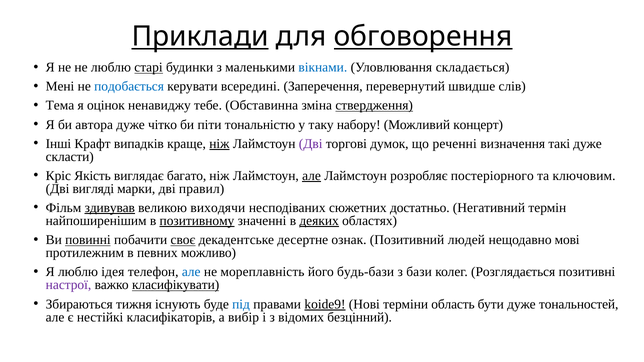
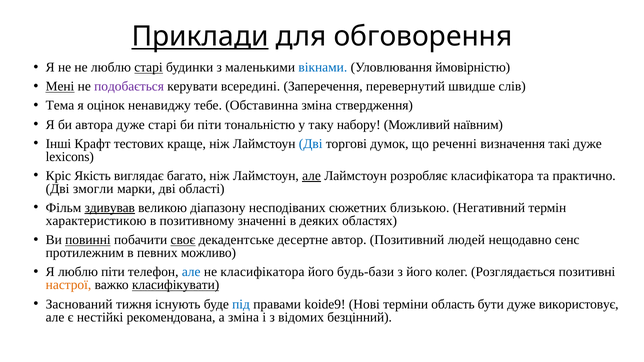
обговорення underline: present -> none (423, 37)
складається: складається -> ймовірністю (473, 67)
Мені underline: none -> present (60, 87)
подобається colour: blue -> purple (129, 87)
ствердження underline: present -> none (374, 106)
дуже чітко: чітко -> старі (162, 125)
концерт: концерт -> наївним (478, 125)
випадків: випадків -> тестових (139, 144)
ніж underline: present -> none (219, 144)
Дві colour: purple -> blue (311, 144)
скласти: скласти -> lexicons (70, 157)
розробляє постеріорного: постеріорного -> класифікатора (492, 176)
ключовим: ключовим -> практично (584, 176)
вигляді: вигляді -> змогли (93, 189)
правил: правил -> області (202, 189)
виходячи: виходячи -> діапазону (218, 208)
достатньо: достатньо -> близькою (420, 208)
найпоширенішим: найпоширенішим -> характеристикою (96, 221)
позитивному underline: present -> none (197, 221)
деяких underline: present -> none (319, 221)
ознак: ознак -> автор (349, 240)
мові: мові -> сенс (567, 240)
люблю ідея: ідея -> піти (113, 272)
не мореплавність: мореплавність -> класифікатора (262, 272)
з бази: бази -> його (419, 272)
настрої colour: purple -> orange (69, 285)
Збираються: Збираються -> Заснований (79, 304)
koide9 underline: present -> none (325, 304)
тональностей: тональностей -> використовує (579, 304)
класифікаторів: класифікаторів -> рекомендована (171, 317)
а вибір: вибір -> зміна (244, 317)
